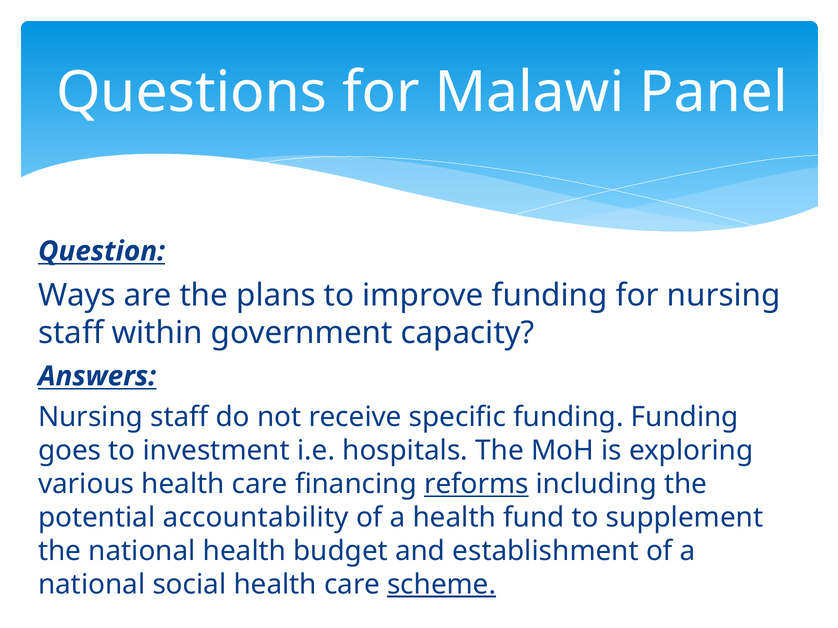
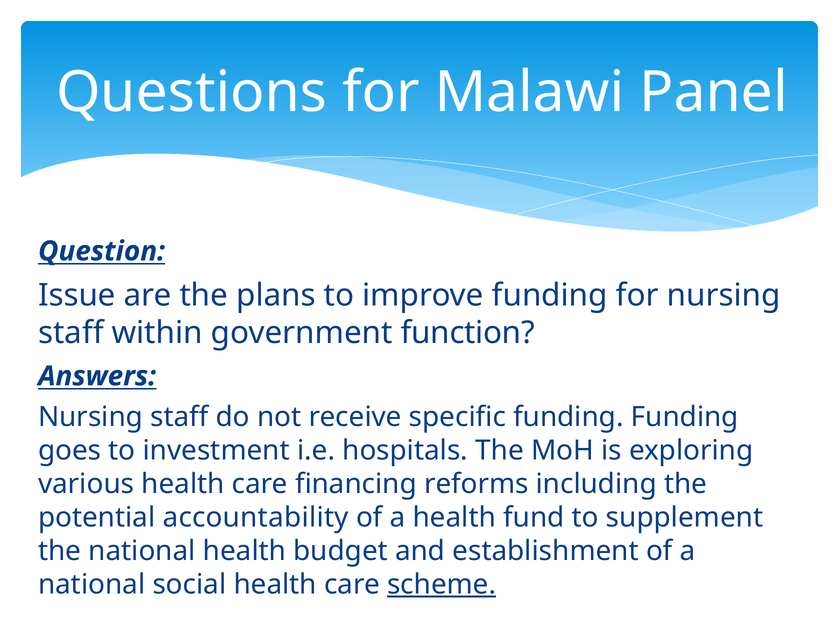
Ways: Ways -> Issue (77, 296)
capacity: capacity -> function (468, 333)
reforms underline: present -> none (476, 484)
